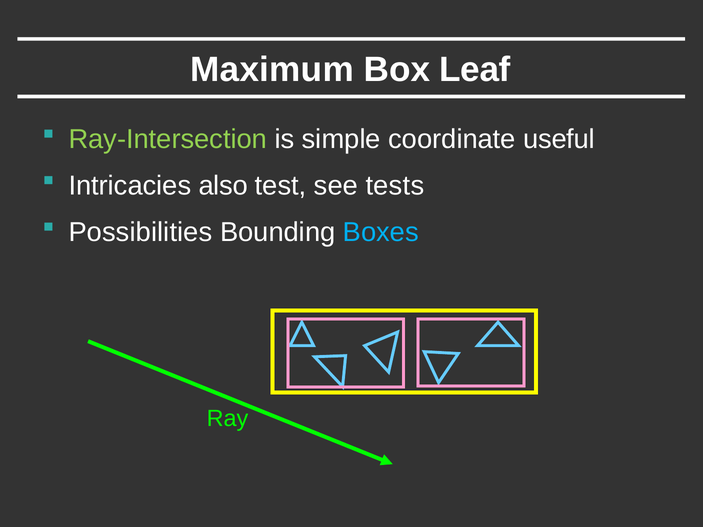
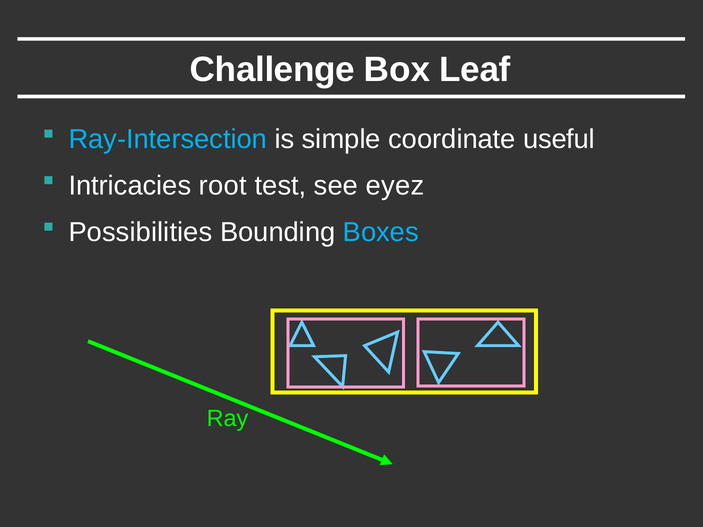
Maximum: Maximum -> Challenge (272, 70)
Ray-Intersection colour: light green -> light blue (168, 139)
also: also -> root (223, 186)
tests: tests -> eyez (395, 186)
